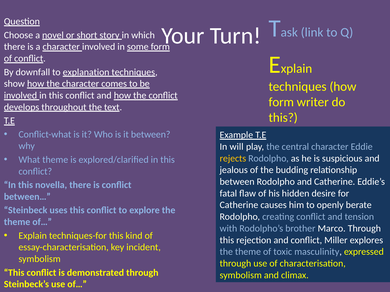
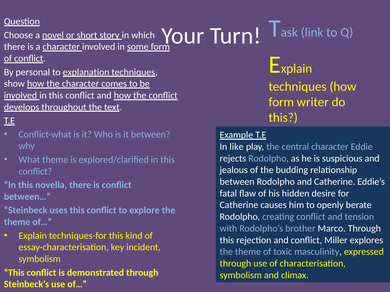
downfall: downfall -> personal (33, 72)
will: will -> like (237, 147)
rejects colour: yellow -> white (233, 159)
